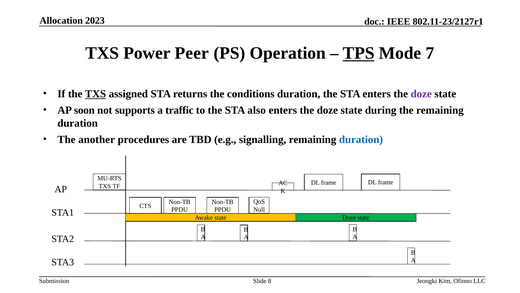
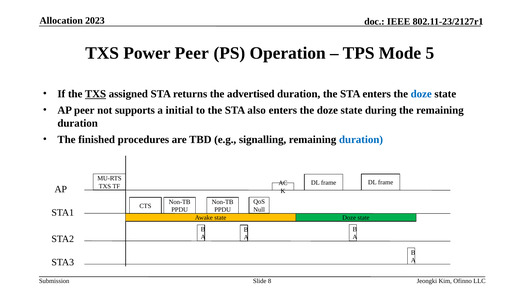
TPS underline: present -> none (359, 53)
7: 7 -> 5 (430, 53)
conditions: conditions -> advertised (251, 94)
doze colour: purple -> blue (421, 94)
AP soon: soon -> peer (84, 110)
traffic: traffic -> initial (179, 110)
another: another -> finished (97, 139)
